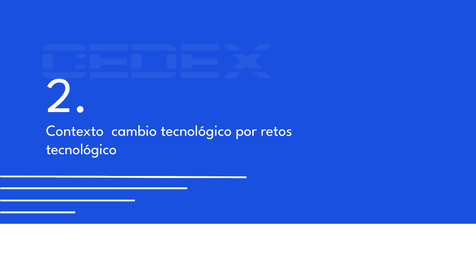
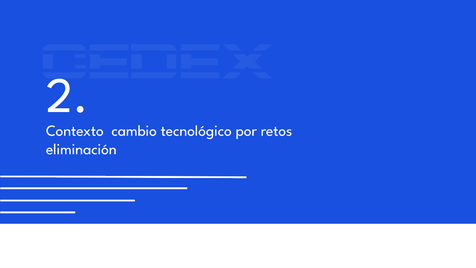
tecnológico: tecnológico -> eliminación (81, 149)
